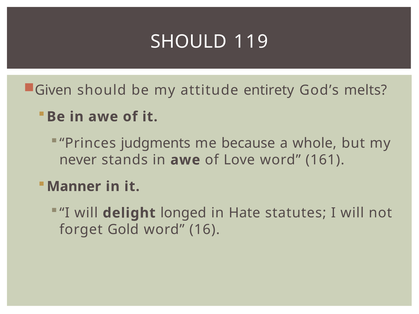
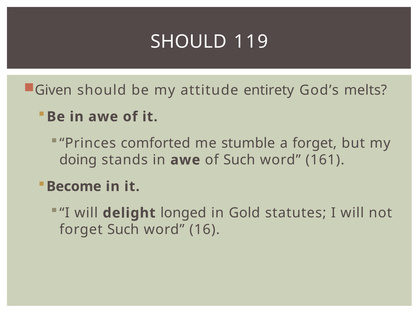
judgments: judgments -> comforted (156, 143)
because: because -> stumble (248, 143)
a whole: whole -> forget (315, 143)
never: never -> doing (78, 160)
of Love: Love -> Such (239, 160)
Manner: Manner -> Become (74, 187)
Hate: Hate -> Gold (244, 213)
forget Gold: Gold -> Such (123, 230)
